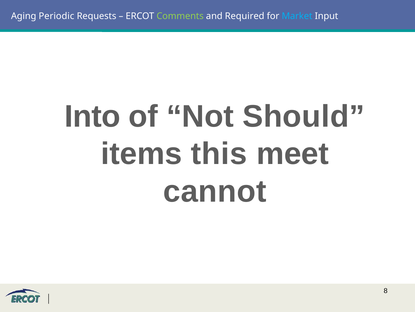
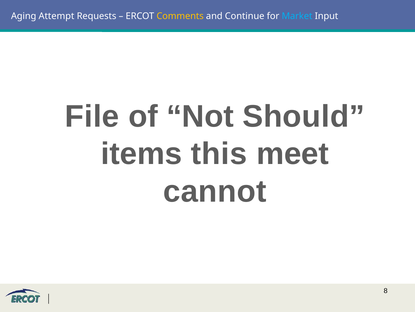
Periodic: Periodic -> Attempt (56, 16)
Comments colour: light green -> yellow (180, 16)
Required: Required -> Continue (245, 16)
Into: Into -> File (92, 116)
